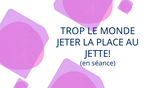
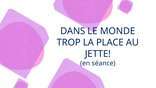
TROP: TROP -> DANS (73, 31)
JETER: JETER -> TROP (69, 42)
